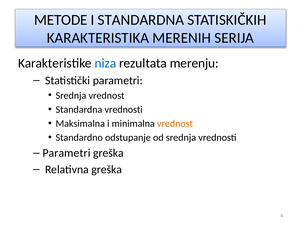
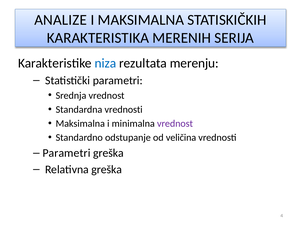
METODE: METODE -> ANALIZE (61, 20)
I STANDARDNA: STANDARDNA -> MAKSIMALNA (141, 20)
vrednost colour: orange -> purple (175, 123)
od srednja: srednja -> veličina (181, 137)
